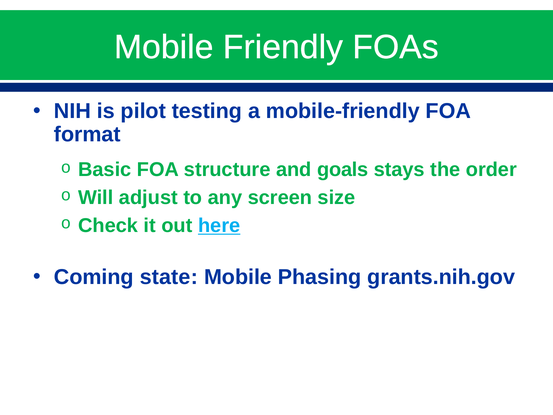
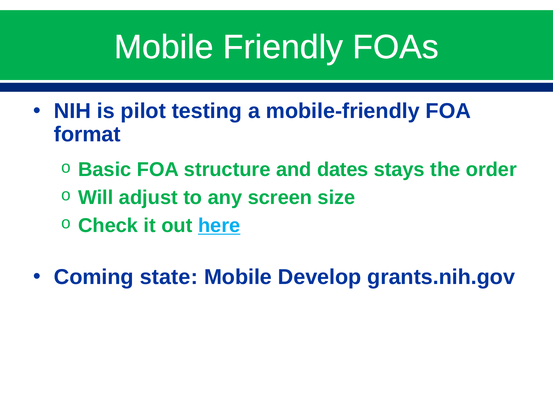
goals: goals -> dates (343, 170)
Phasing: Phasing -> Develop (320, 277)
